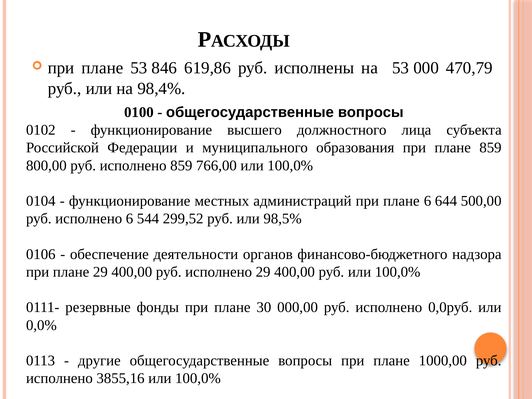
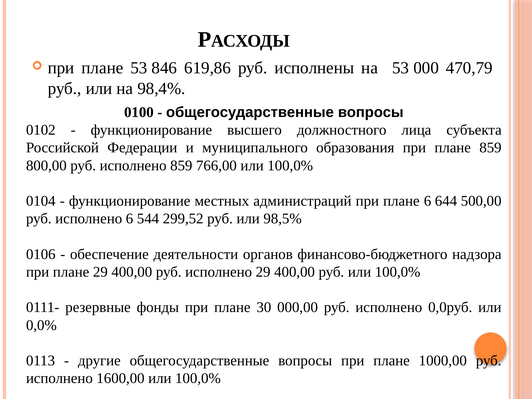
3855,16: 3855,16 -> 1600,00 (121, 378)
